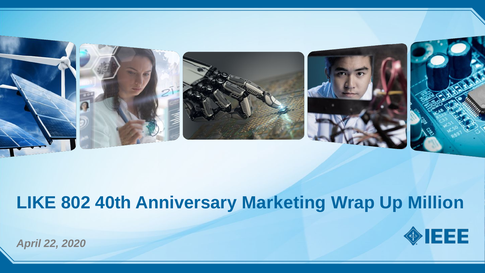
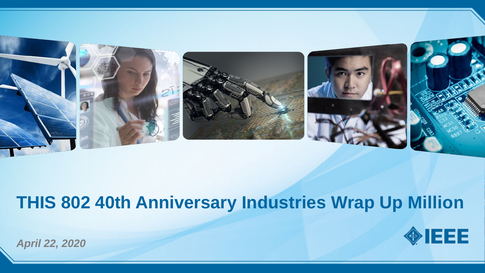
LIKE: LIKE -> THIS (36, 203)
Marketing: Marketing -> Industries (284, 203)
